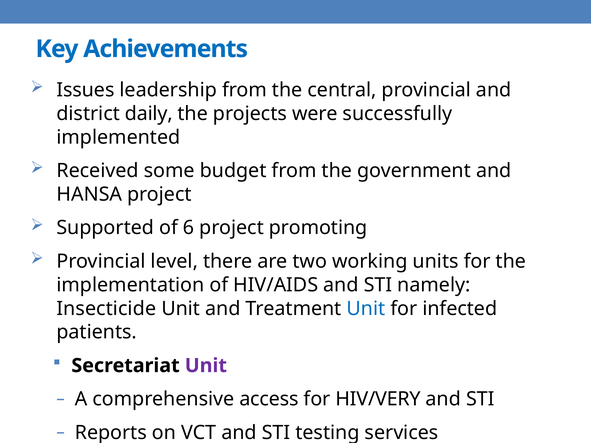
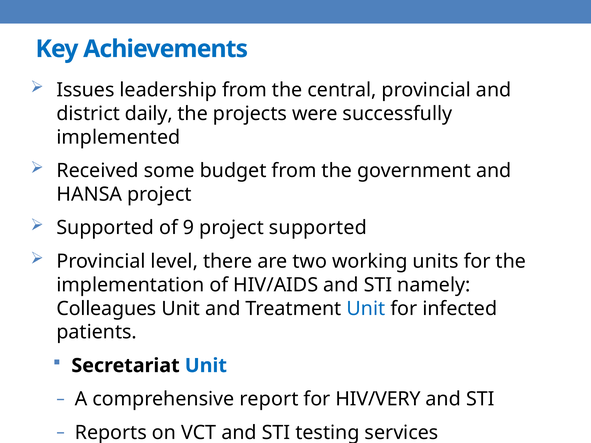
6: 6 -> 9 (189, 228)
project promoting: promoting -> supported (318, 228)
Insecticide: Insecticide -> Colleagues (106, 309)
Unit colour: purple -> blue (206, 366)
access: access -> report (269, 399)
